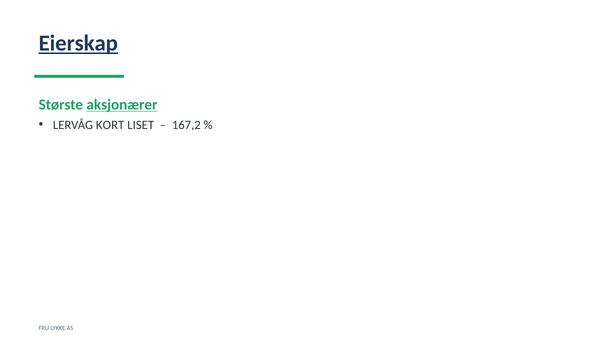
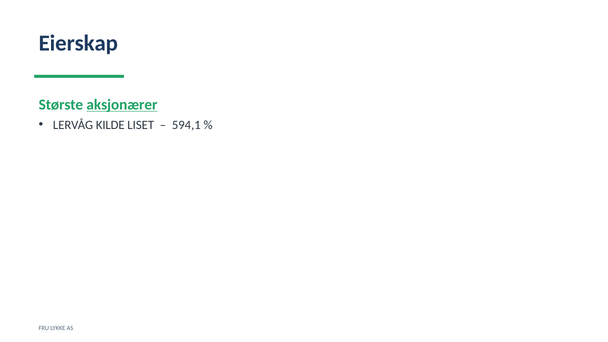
Eierskap underline: present -> none (78, 43)
KORT: KORT -> KILDE (110, 125)
167,2: 167,2 -> 594,1 (186, 125)
